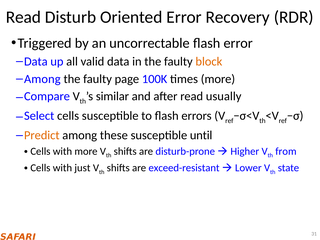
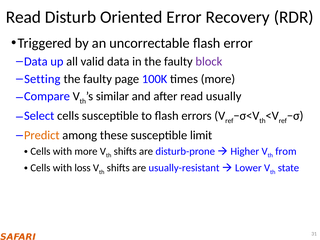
block colour: orange -> purple (209, 62)
Among: Among -> Setting (42, 79)
until: until -> limit (201, 135)
just: just -> loss (83, 168)
exceed-resistant: exceed-resistant -> usually-resistant (184, 168)
